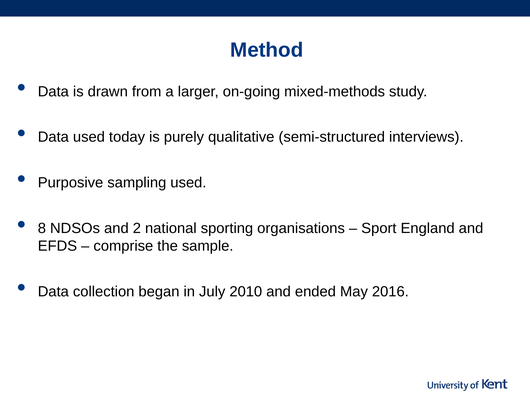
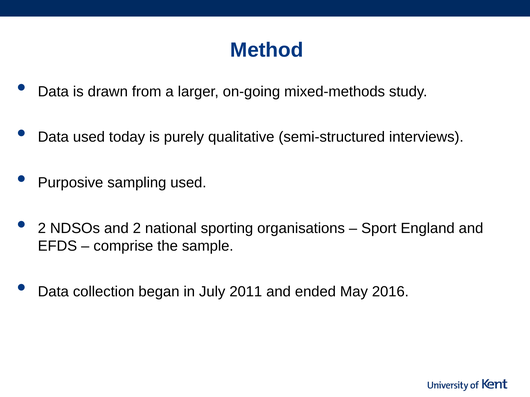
8: 8 -> 2 (42, 229)
2010: 2010 -> 2011 (246, 292)
